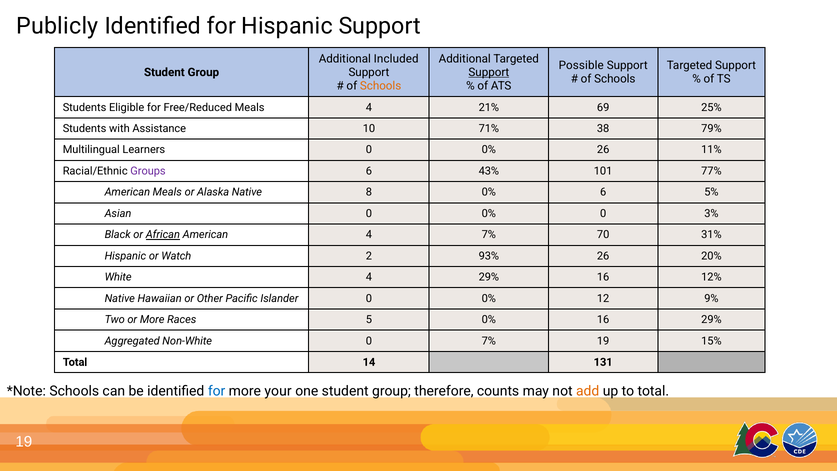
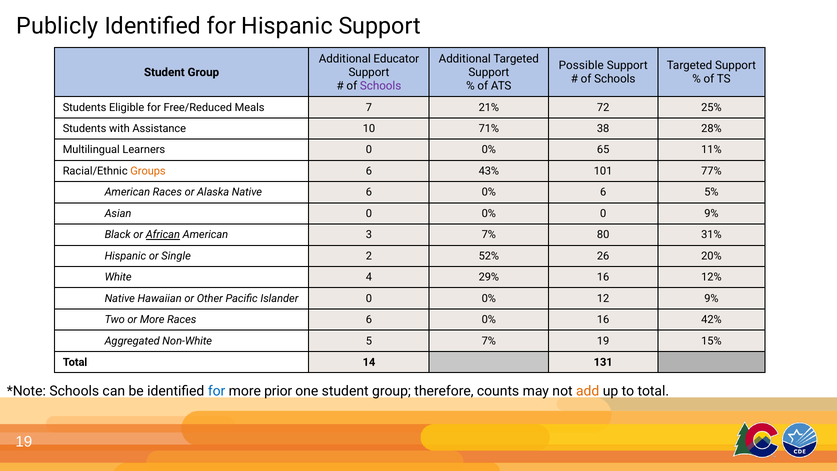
Included: Included -> Educator (396, 59)
Support underline: present -> none (489, 72)
Schools colour: orange -> purple (381, 86)
Meals 4: 4 -> 7 (369, 107)
69: 69 -> 72 (603, 107)
79%: 79% -> 28% (711, 129)
0% 26: 26 -> 65 (603, 150)
Groups colour: purple -> orange (148, 171)
American Meals: Meals -> Races (167, 192)
Native 8: 8 -> 6 (369, 192)
0 3%: 3% -> 9% (711, 213)
American 4: 4 -> 3 (369, 235)
70: 70 -> 80 (603, 235)
Watch: Watch -> Single (176, 256)
93%: 93% -> 52% (489, 256)
Races 5: 5 -> 6 (369, 320)
16 29%: 29% -> 42% (711, 320)
Non-White 0: 0 -> 5 (369, 341)
your: your -> prior (278, 391)
